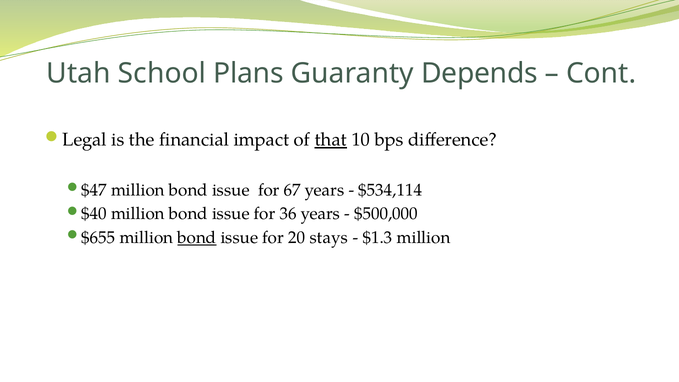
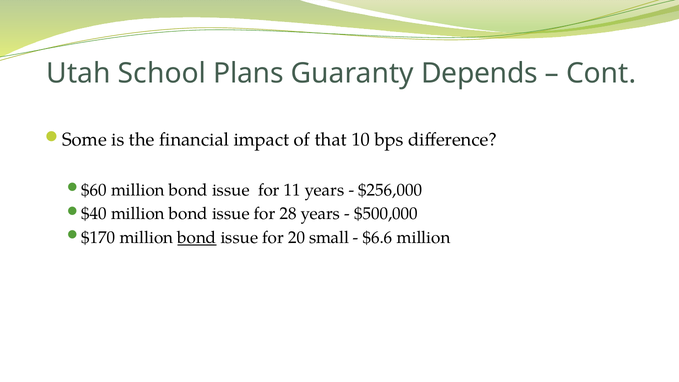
Legal: Legal -> Some (85, 140)
that underline: present -> none (331, 140)
$47: $47 -> $60 (94, 190)
67: 67 -> 11 (292, 190)
$534,114: $534,114 -> $256,000 (390, 190)
36: 36 -> 28 (288, 214)
$655: $655 -> $170 (98, 238)
stays: stays -> small (329, 238)
$1.3: $1.3 -> $6.6 (378, 238)
